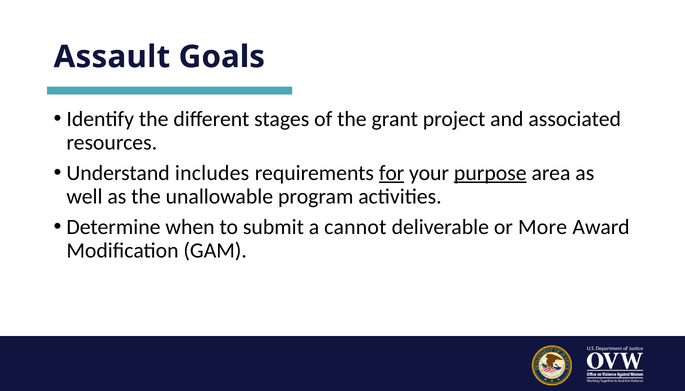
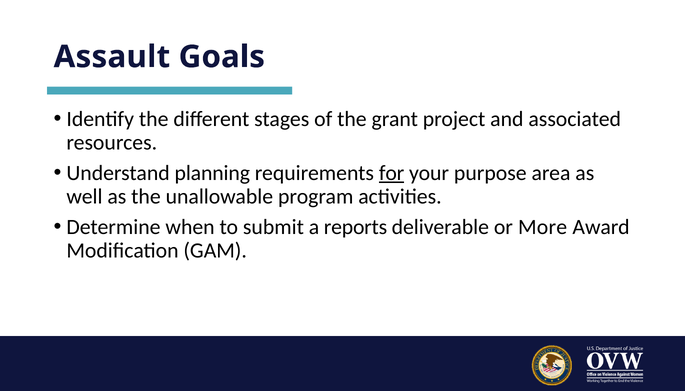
includes: includes -> planning (212, 173)
purpose underline: present -> none (490, 173)
cannot: cannot -> reports (356, 227)
